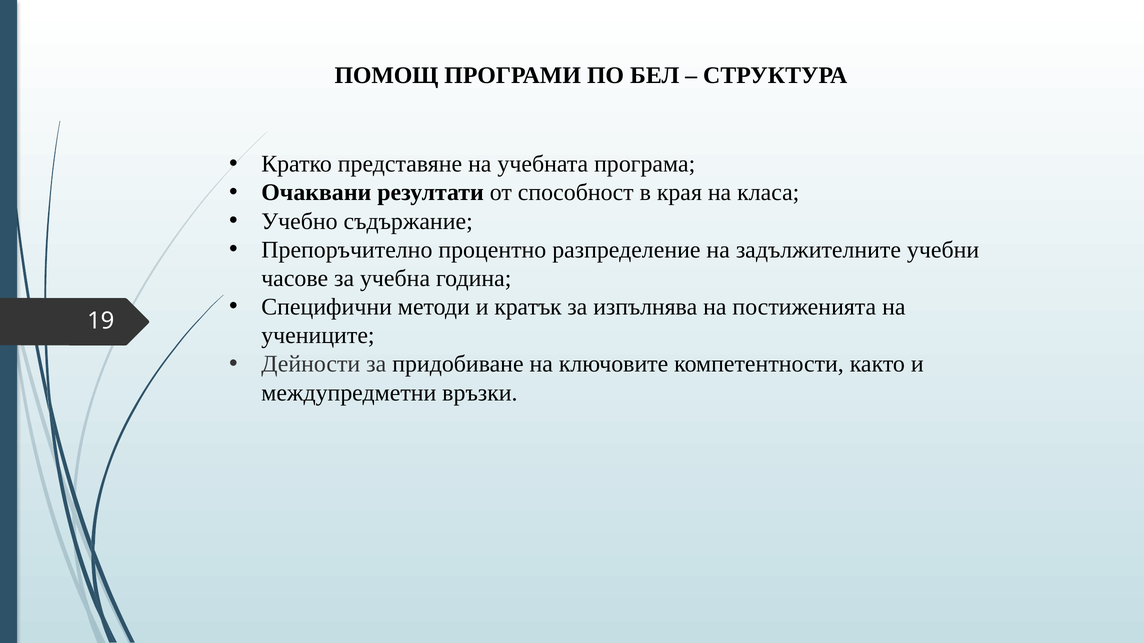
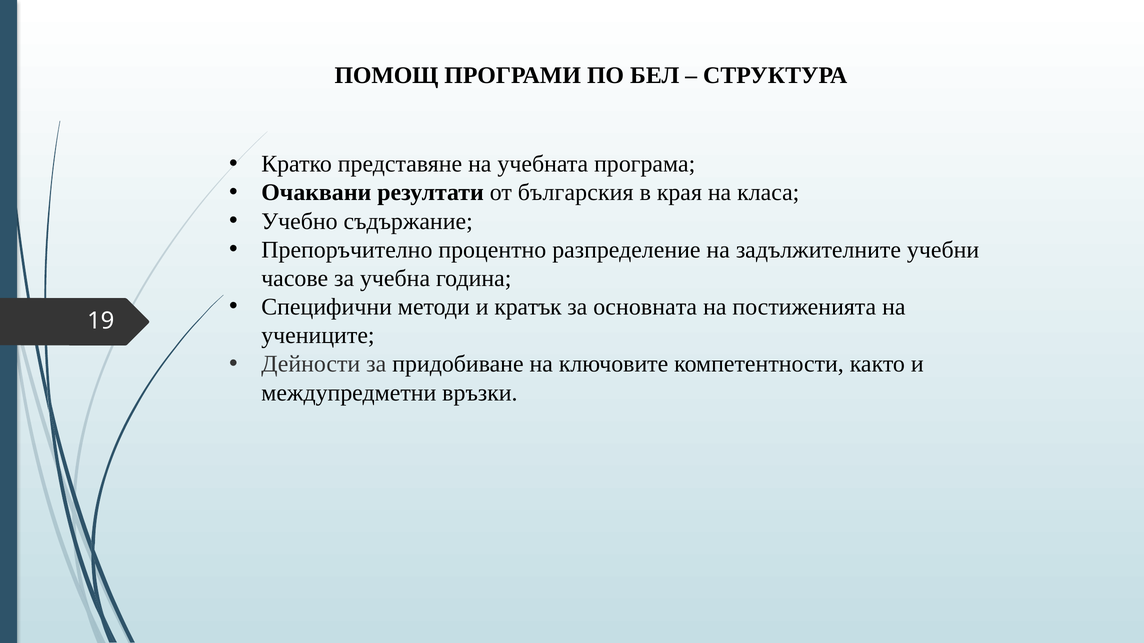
способност: способност -> българския (576, 193)
изпълнява: изпълнява -> основната (645, 307)
